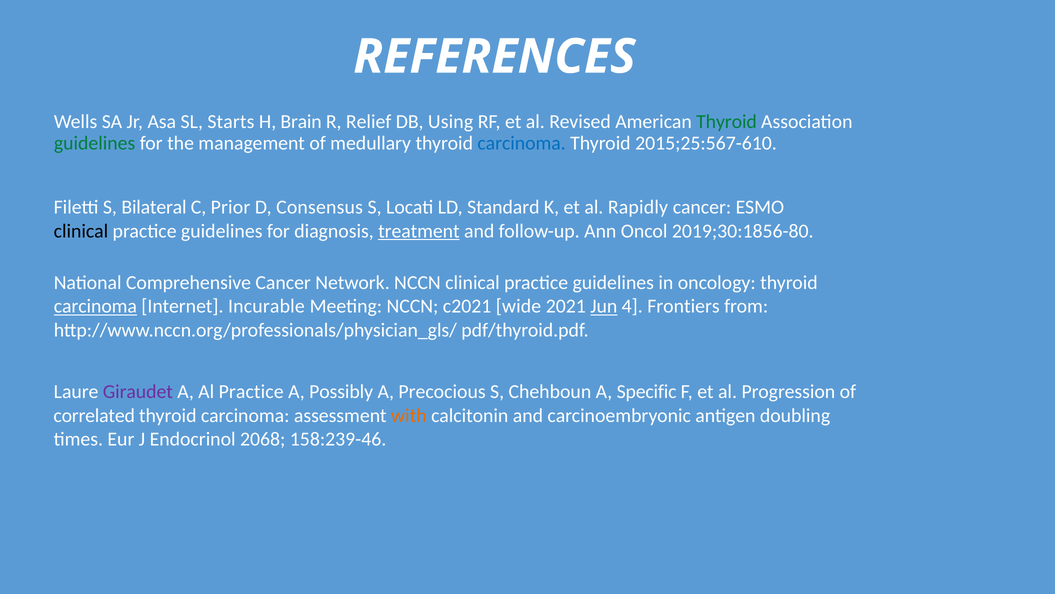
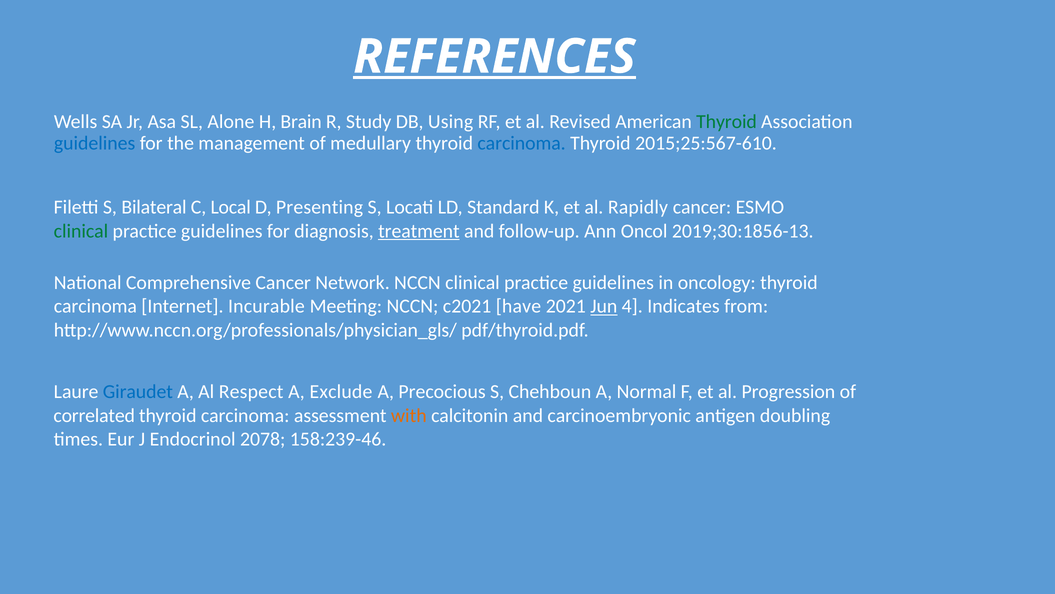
REFERENCES underline: none -> present (494, 57)
Starts: Starts -> Alone (231, 121)
Relief: Relief -> Study (369, 121)
guidelines colour: green -> blue (95, 143)
Prior: Prior -> Local (231, 207)
Consensus: Consensus -> Presenting (320, 207)
clinical colour: black -> green (81, 231)
2019;30:1856-80: 2019;30:1856-80 -> 2019;30:1856-13 (743, 231)
carcinoma underline: present -> none (95, 306)
wide: wide -> have (518, 306)
Frontiers: Frontiers -> Indicates (683, 306)
Giraudet colour: purple -> blue (138, 391)
Al Practice: Practice -> Respect (251, 391)
Possibly: Possibly -> Exclude (341, 391)
Specific: Specific -> Normal (647, 391)
2068: 2068 -> 2078 (263, 439)
